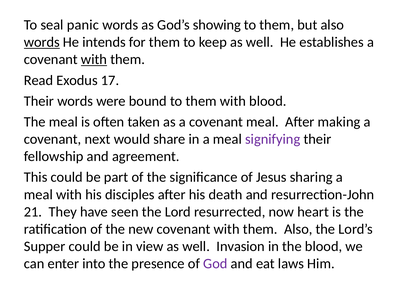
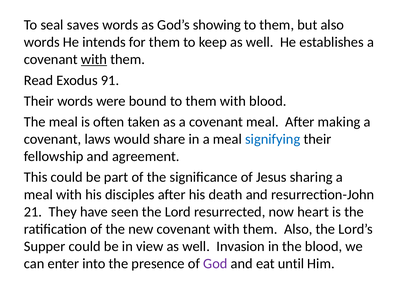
panic: panic -> saves (83, 25)
words underline: present -> none (42, 42)
17: 17 -> 91 (110, 80)
next: next -> laws (98, 139)
signifying colour: purple -> blue (273, 139)
laws: laws -> until (291, 264)
